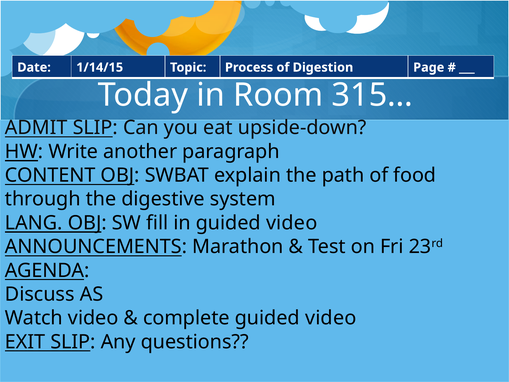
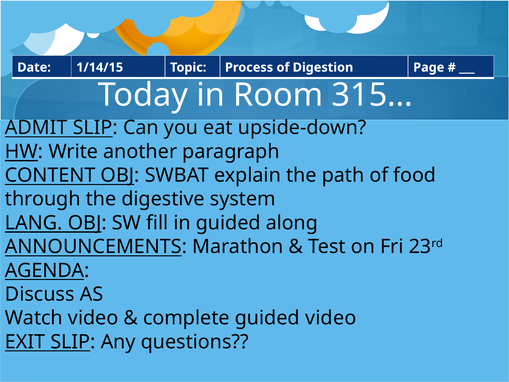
in guided video: video -> along (292, 223)
